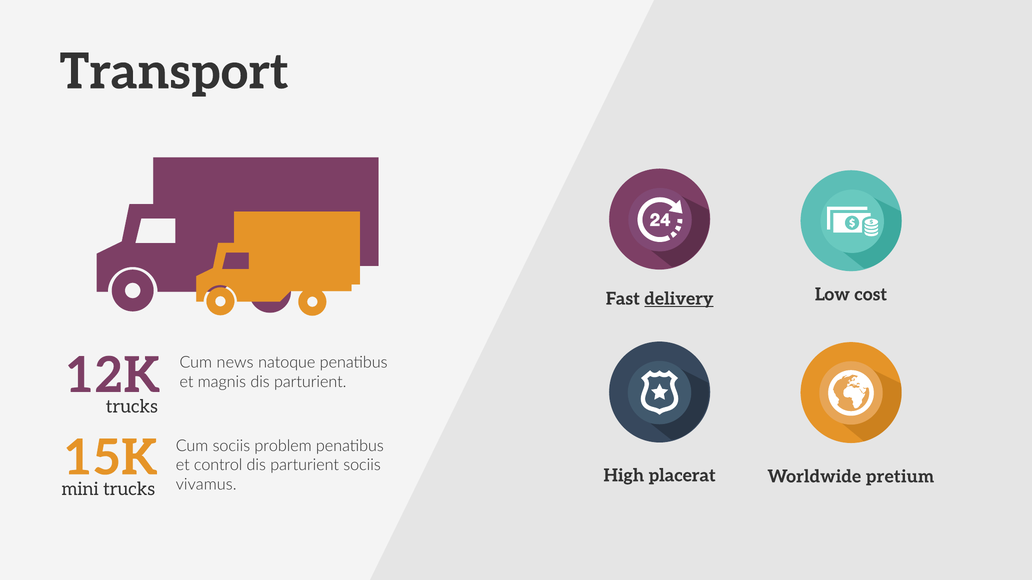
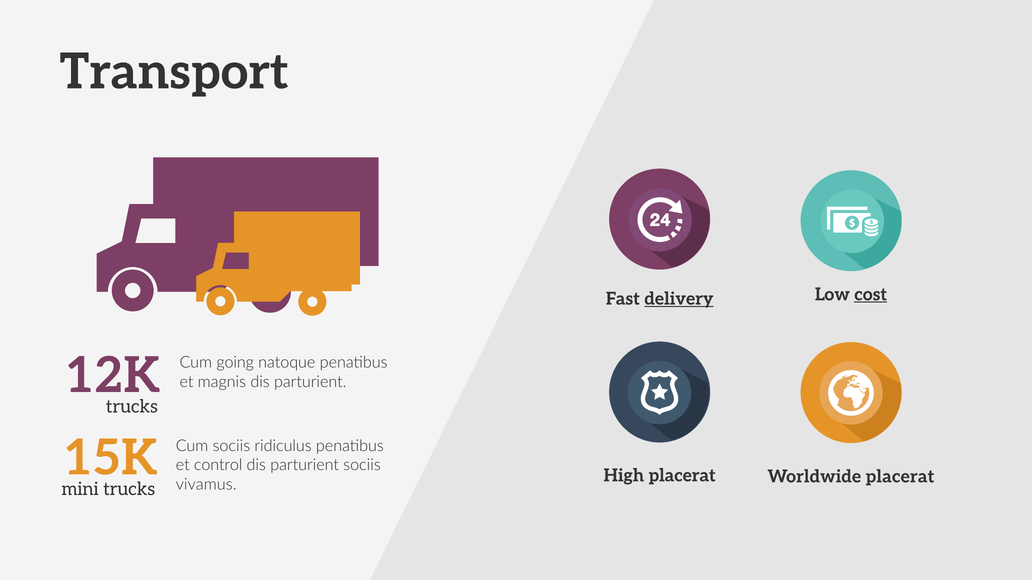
cost underline: none -> present (871, 295)
news: news -> going (235, 363)
problem: problem -> ridiculus (283, 446)
Worldwide pretium: pretium -> placerat (900, 477)
